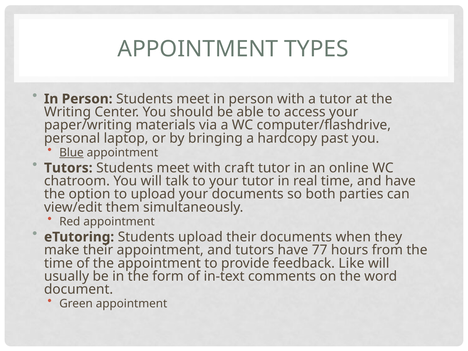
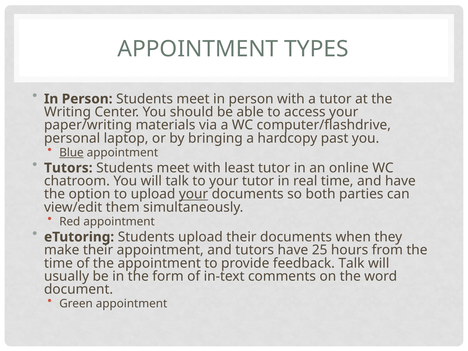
craft: craft -> least (239, 168)
your underline: none -> present (193, 194)
77: 77 -> 25 (320, 250)
feedback Like: Like -> Talk (351, 263)
